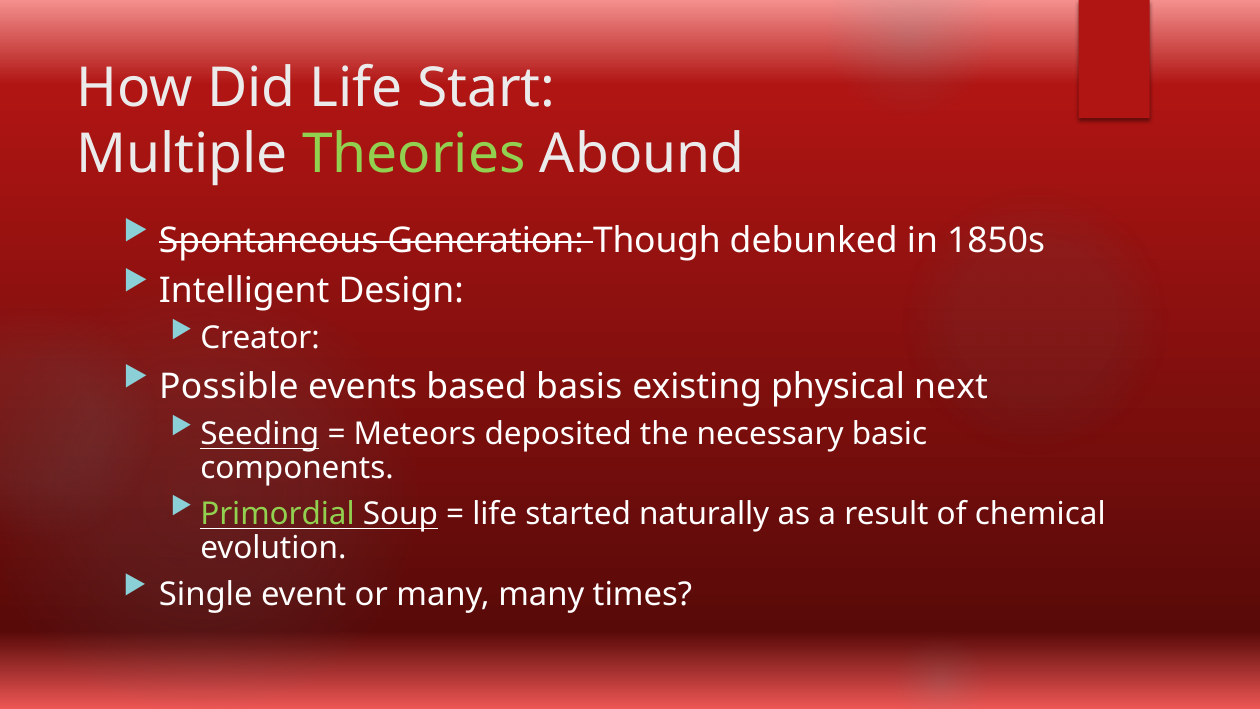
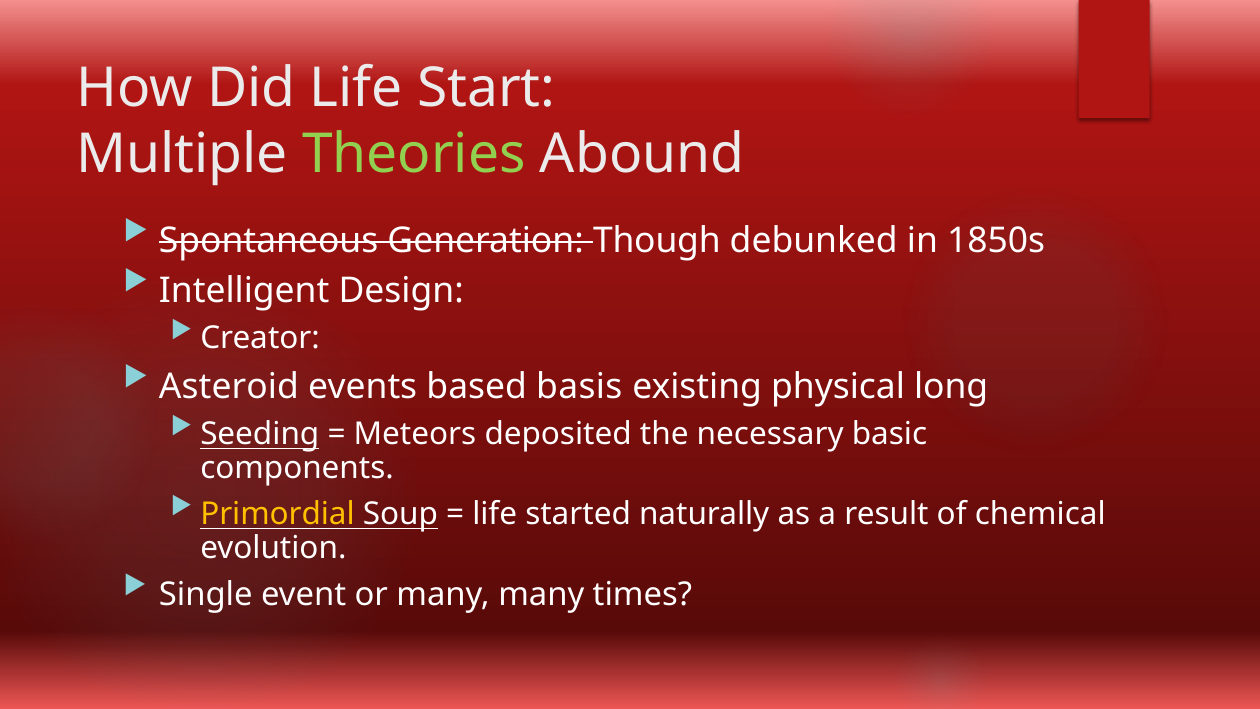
Possible: Possible -> Asteroid (229, 387)
next: next -> long (951, 387)
Primordial colour: light green -> yellow (277, 514)
